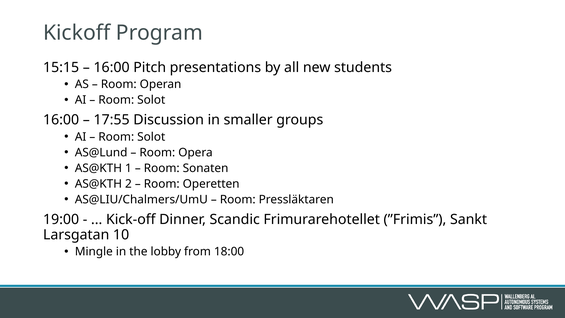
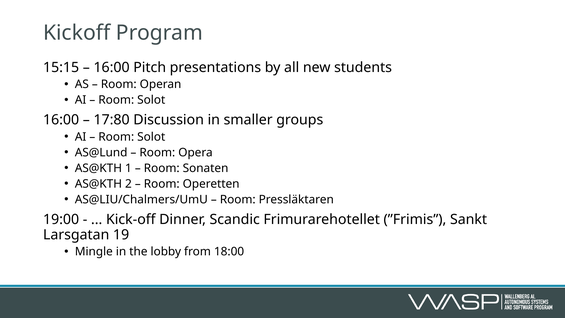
17:55: 17:55 -> 17:80 (112, 120)
10: 10 -> 19 (121, 235)
